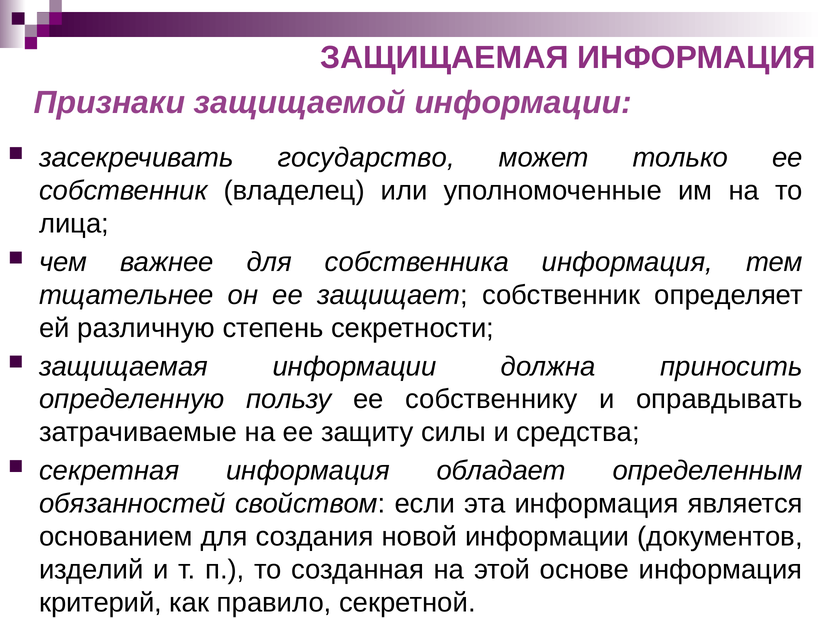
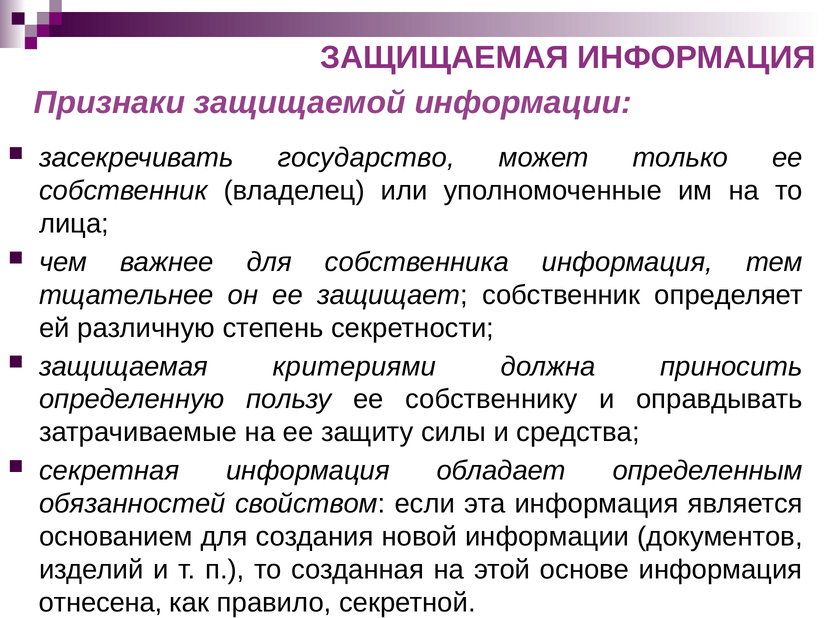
защищаемая информации: информации -> критериями (354, 366)
критерий: критерий -> отнесена (101, 603)
